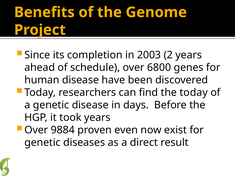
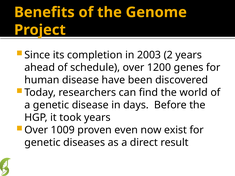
6800: 6800 -> 1200 (159, 68)
the today: today -> world (194, 93)
9884: 9884 -> 1009 (63, 130)
